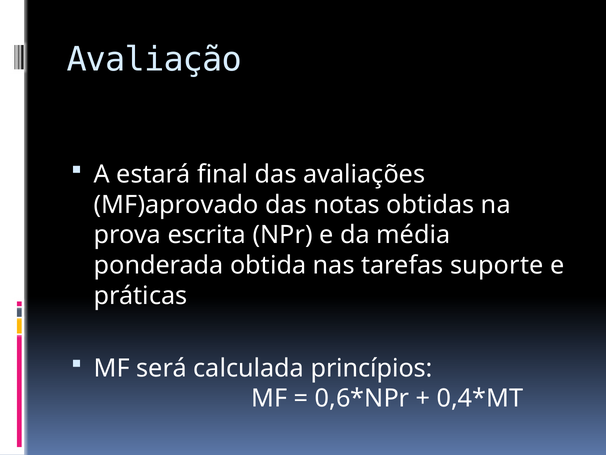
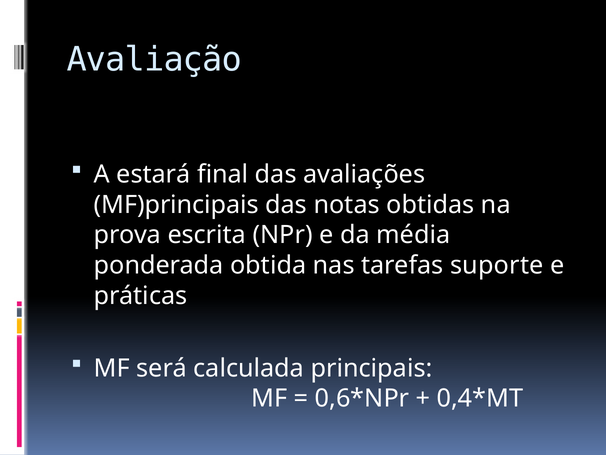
MF)aprovado: MF)aprovado -> MF)principais (176, 205)
princípios: princípios -> principais (372, 368)
